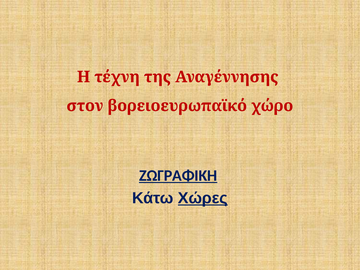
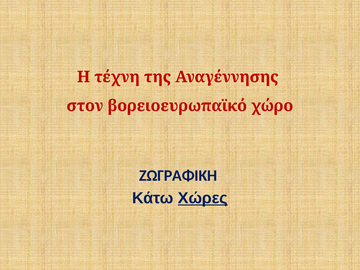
ΖΩΓΡΑΦΙΚΗ underline: present -> none (178, 176)
